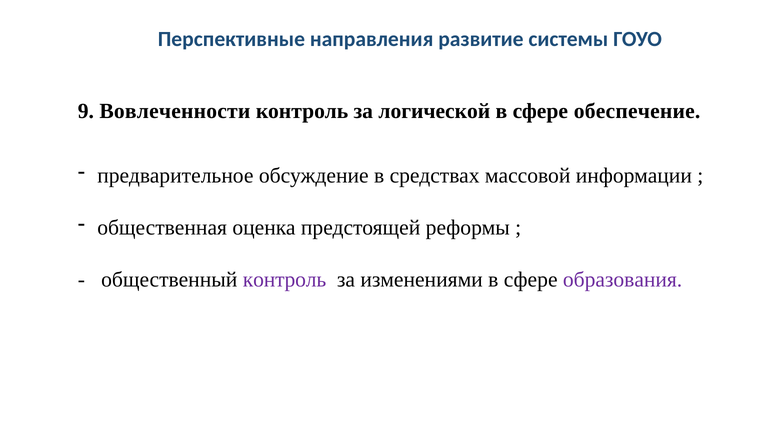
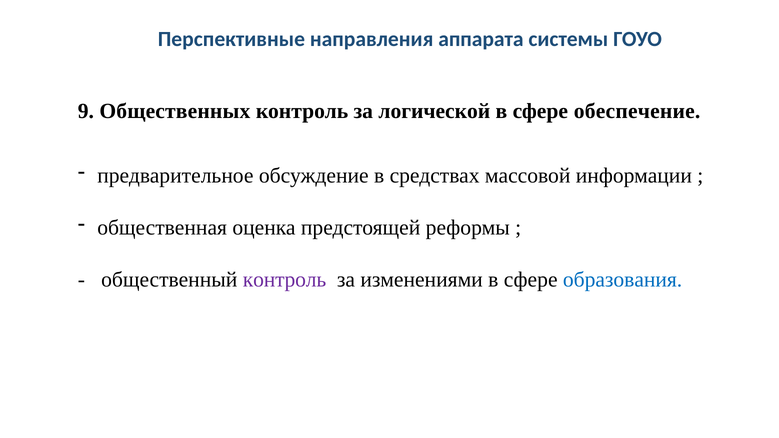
развитие: развитие -> аппарата (481, 39)
Вовлеченности: Вовлеченности -> Общественных (175, 111)
образования colour: purple -> blue (623, 280)
